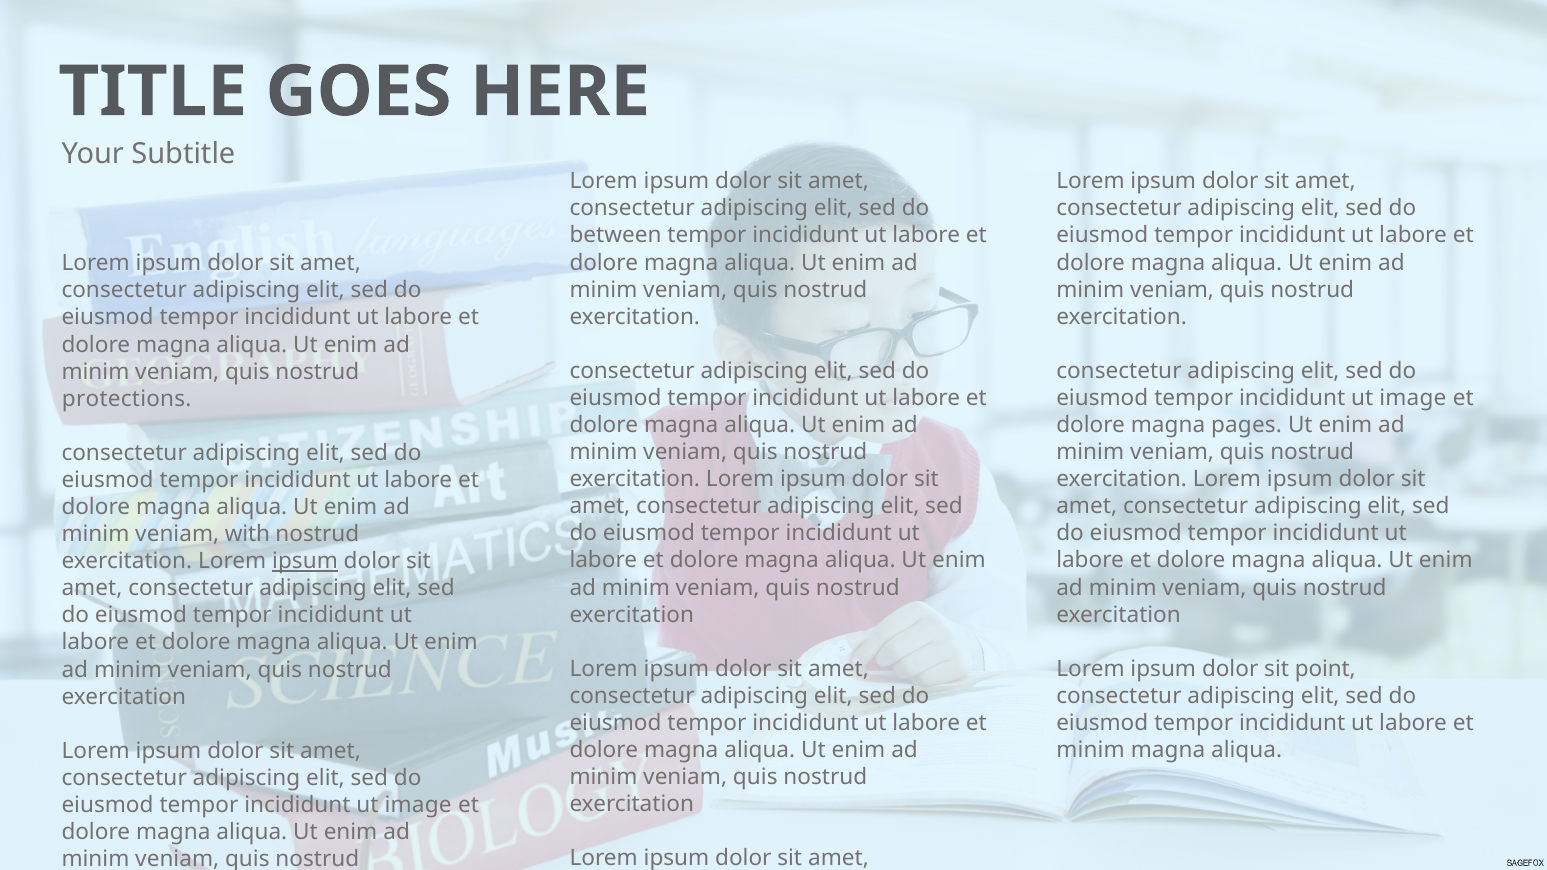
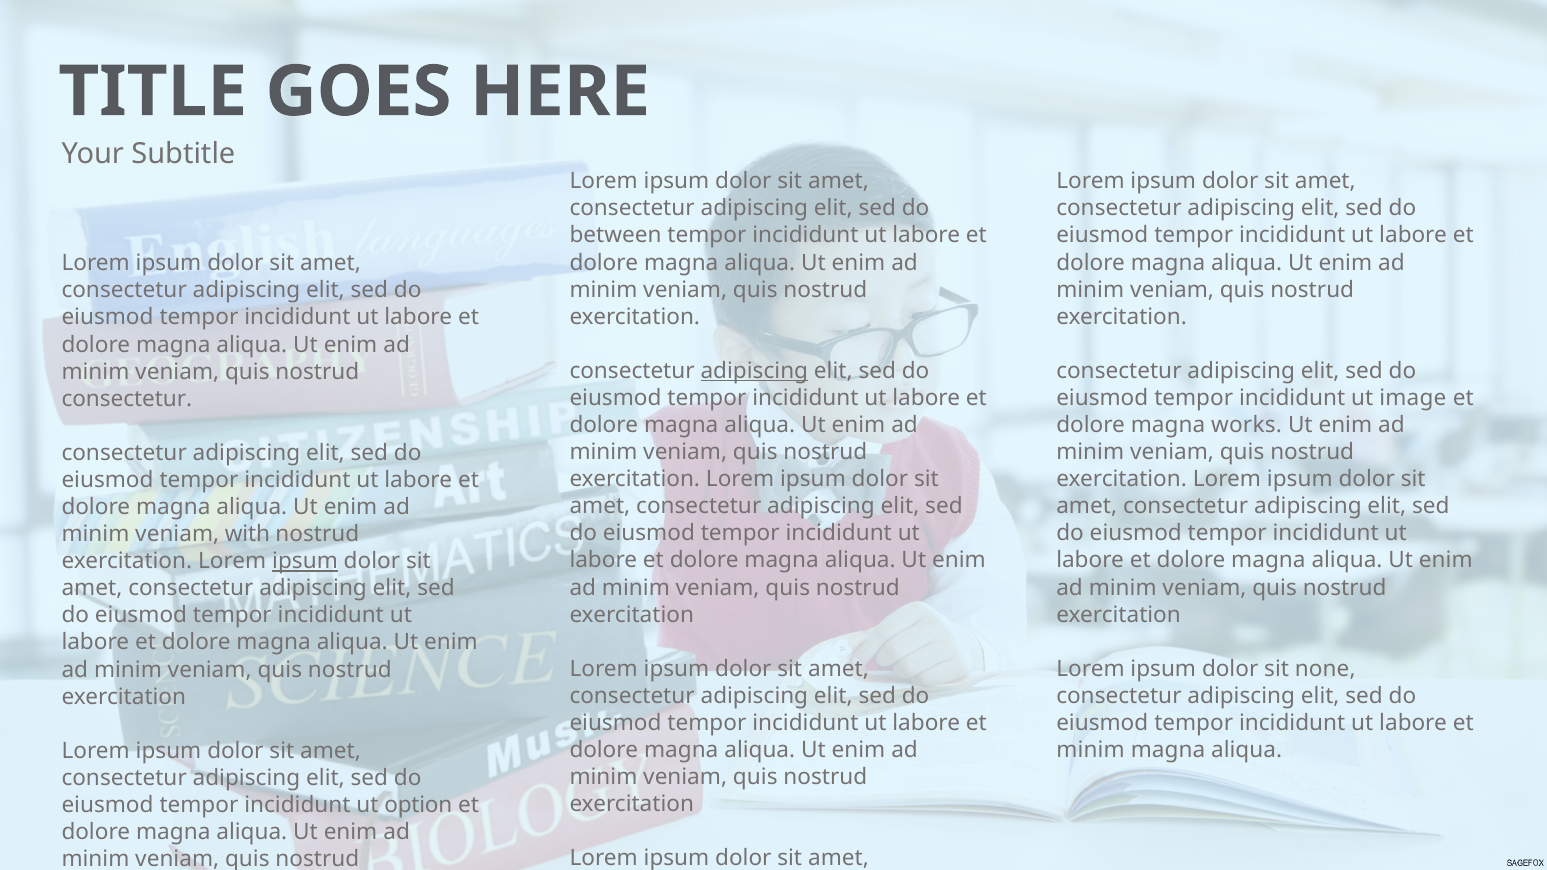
adipiscing underline: none -> present (754, 371)
protections: protections -> consectetur (127, 399)
pages: pages -> works (1246, 425)
point: point -> none (1325, 669)
image: image -> option (418, 805)
